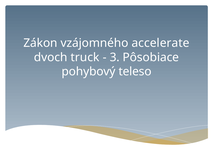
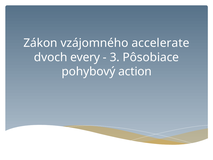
truck: truck -> every (85, 57)
teleso: teleso -> action (135, 71)
